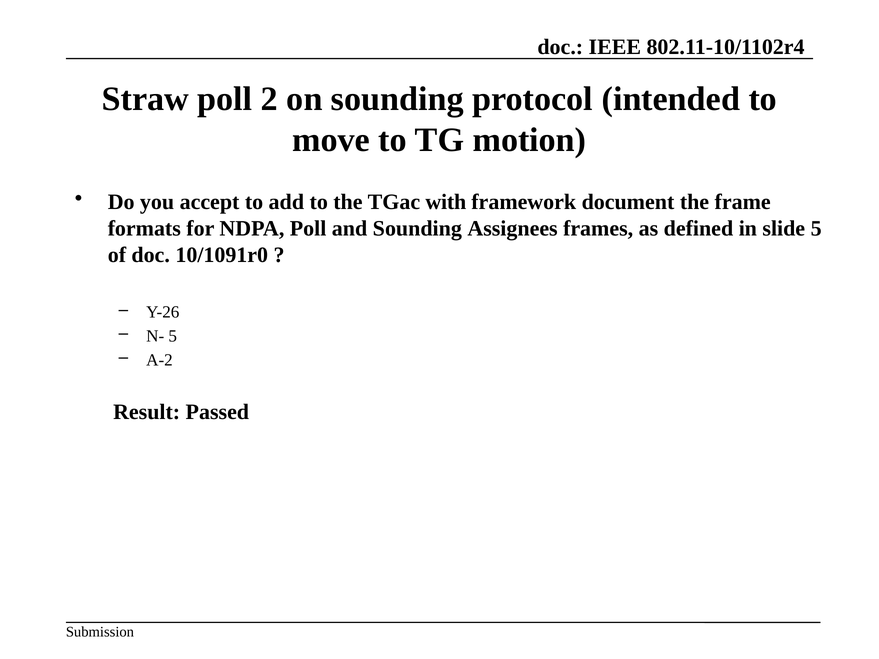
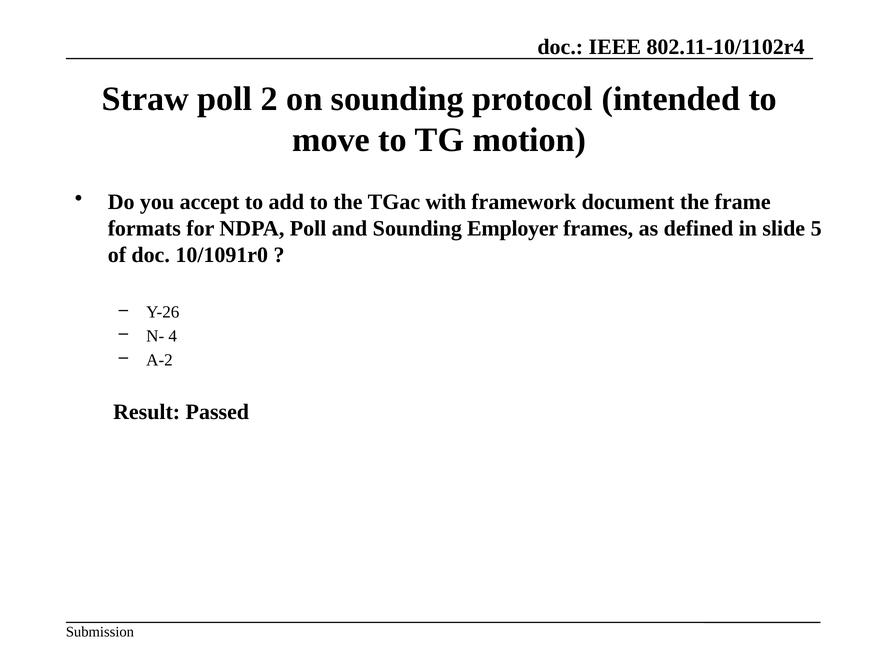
Assignees: Assignees -> Employer (513, 229)
N- 5: 5 -> 4 (173, 336)
